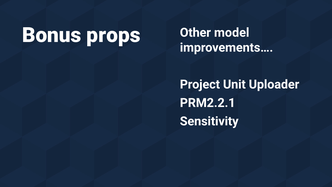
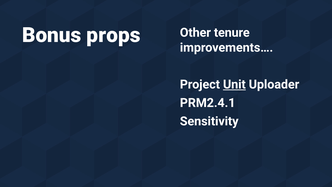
model: model -> tenure (232, 33)
Unit underline: none -> present (234, 84)
PRM2.2.1: PRM2.2.1 -> PRM2.4.1 (208, 103)
